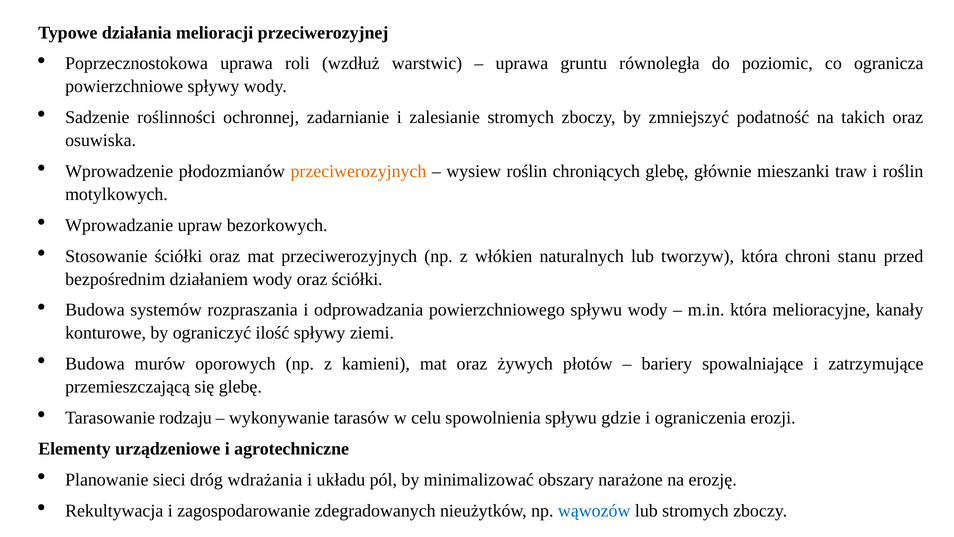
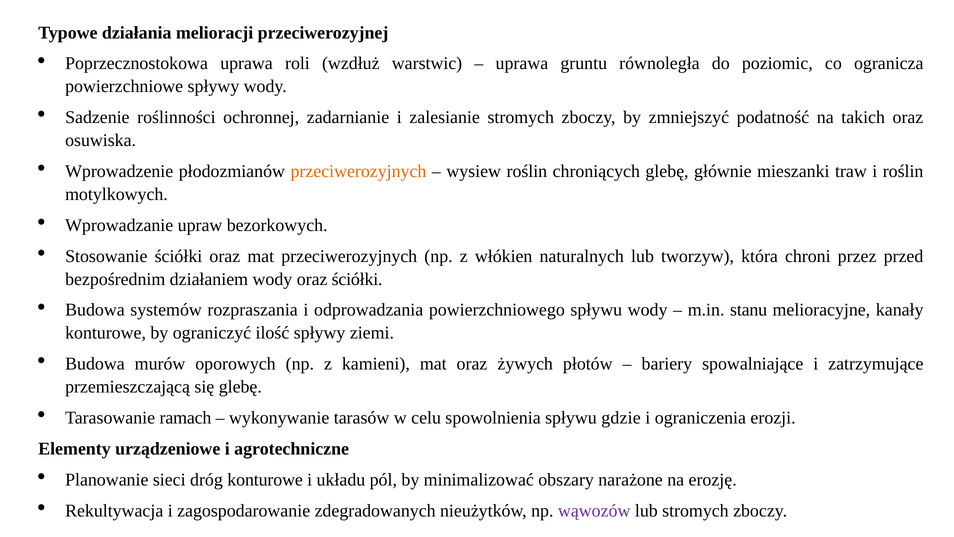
stanu: stanu -> przez (857, 256)
m.in która: która -> stanu (749, 310)
rodzaju: rodzaju -> ramach (185, 418)
dróg wdrażania: wdrażania -> konturowe (265, 479)
wąwozów colour: blue -> purple (594, 510)
